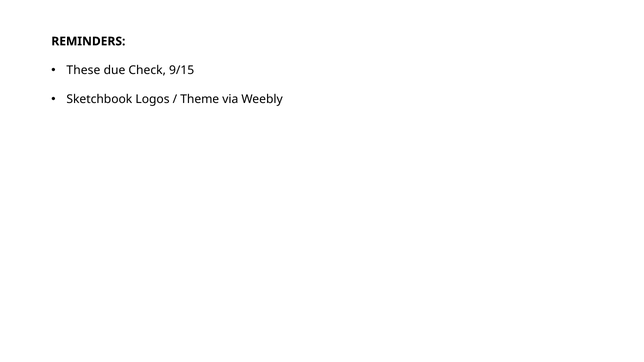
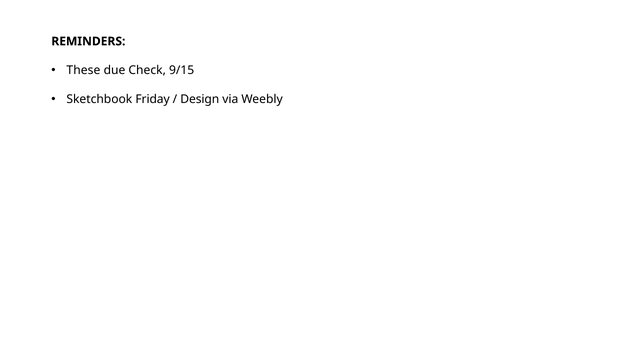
Logos: Logos -> Friday (153, 99)
Theme: Theme -> Design (200, 99)
